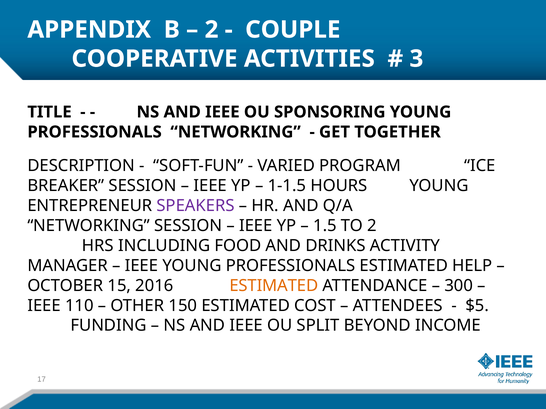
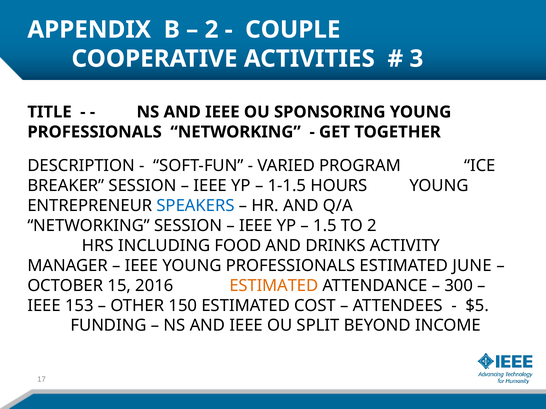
SPEAKERS colour: purple -> blue (196, 206)
HELP: HELP -> JUNE (472, 266)
110: 110 -> 153 (79, 306)
